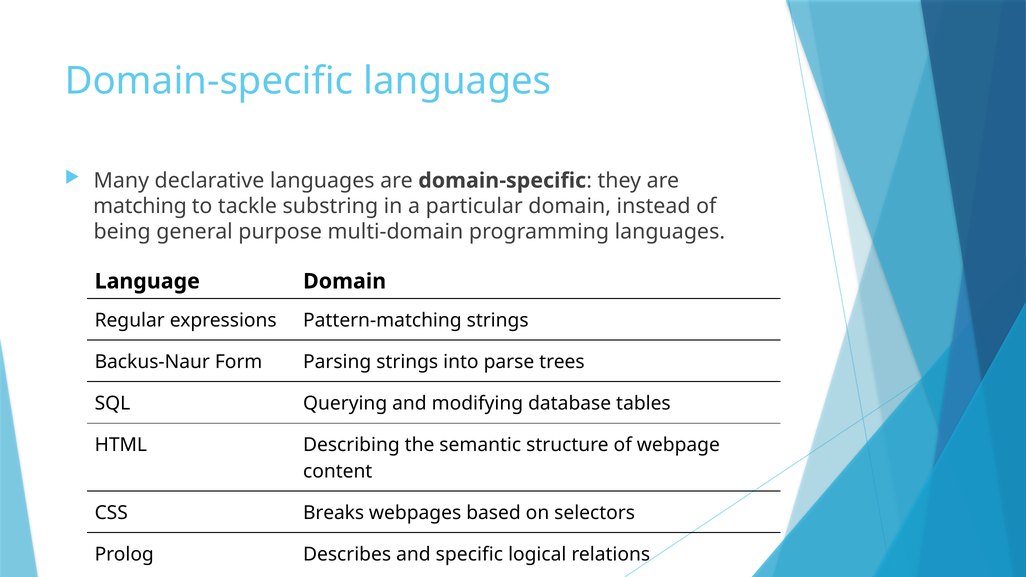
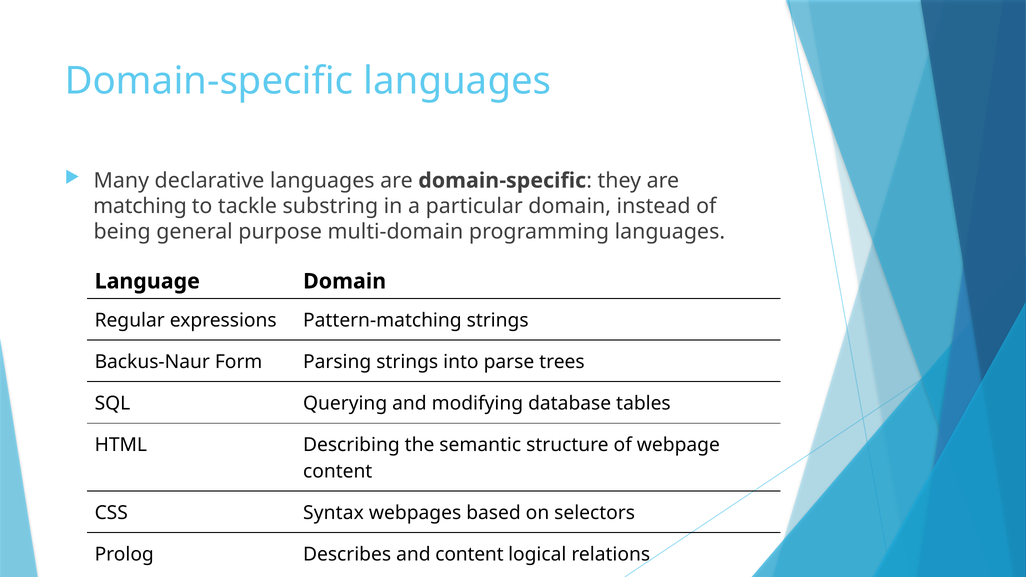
Breaks: Breaks -> Syntax (333, 513)
and specific: specific -> content (469, 555)
